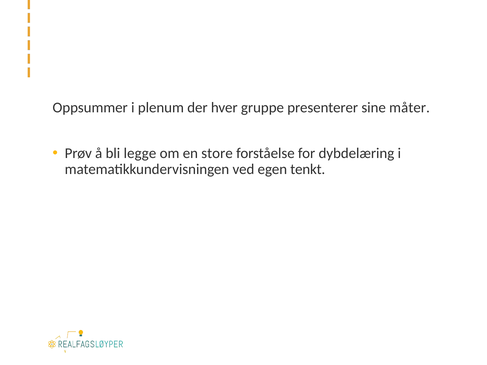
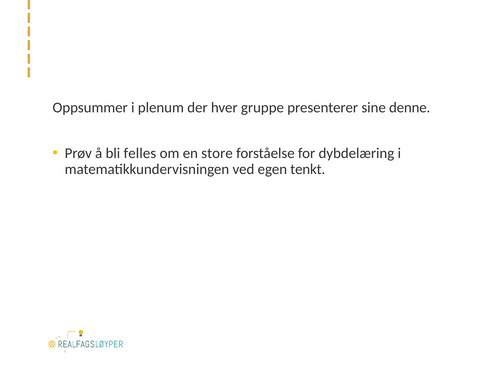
måter: måter -> denne (410, 108)
legge: legge -> felles (140, 153)
